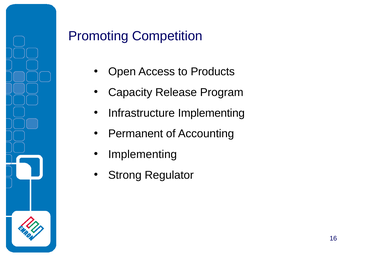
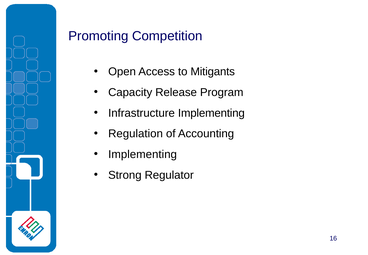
Products: Products -> Mitigants (213, 72)
Permanent: Permanent -> Regulation (136, 134)
